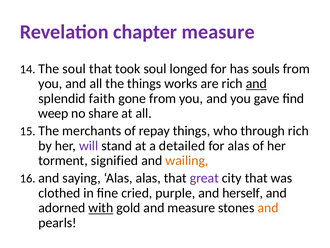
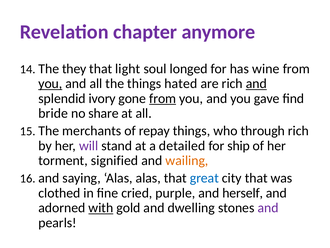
chapter measure: measure -> anymore (218, 32)
The soul: soul -> they (74, 69)
took: took -> light (128, 69)
souls: souls -> wine (266, 69)
you underline: none -> present (50, 83)
works: works -> hated (181, 83)
faith: faith -> ivory (102, 98)
from underline: none -> present (163, 98)
weep: weep -> bride (53, 113)
for alas: alas -> ship (239, 145)
great colour: purple -> blue (204, 178)
and measure: measure -> dwelling (191, 208)
and colour: orange -> purple (268, 208)
